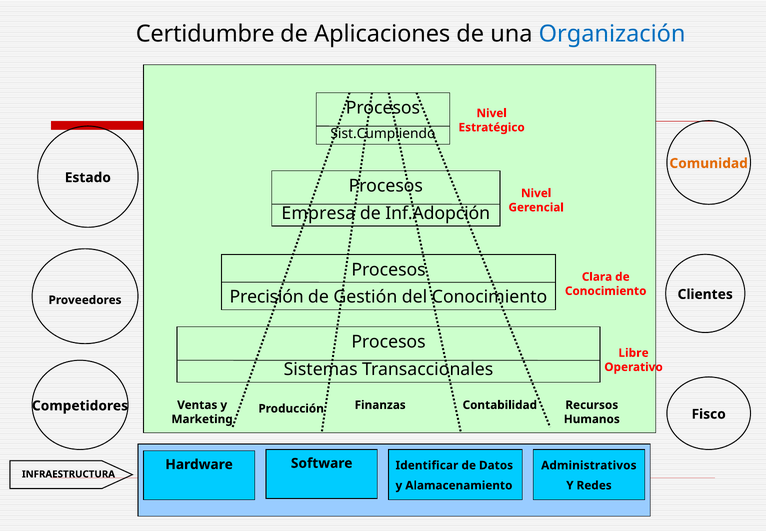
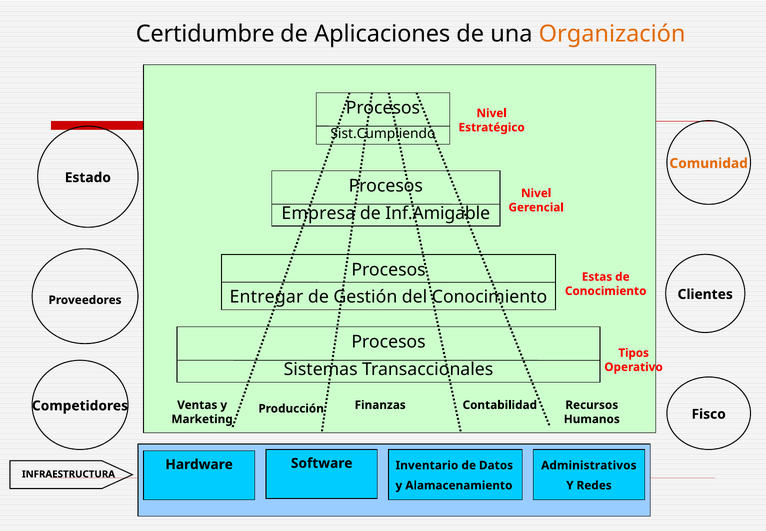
Organización colour: blue -> orange (612, 34)
Inf.Adopción: Inf.Adopción -> Inf.Amigable (438, 213)
Clara: Clara -> Estas (597, 276)
Precisión: Precisión -> Entregar (266, 297)
Libre: Libre -> Tipos (634, 352)
Identificar: Identificar -> Inventario (427, 465)
